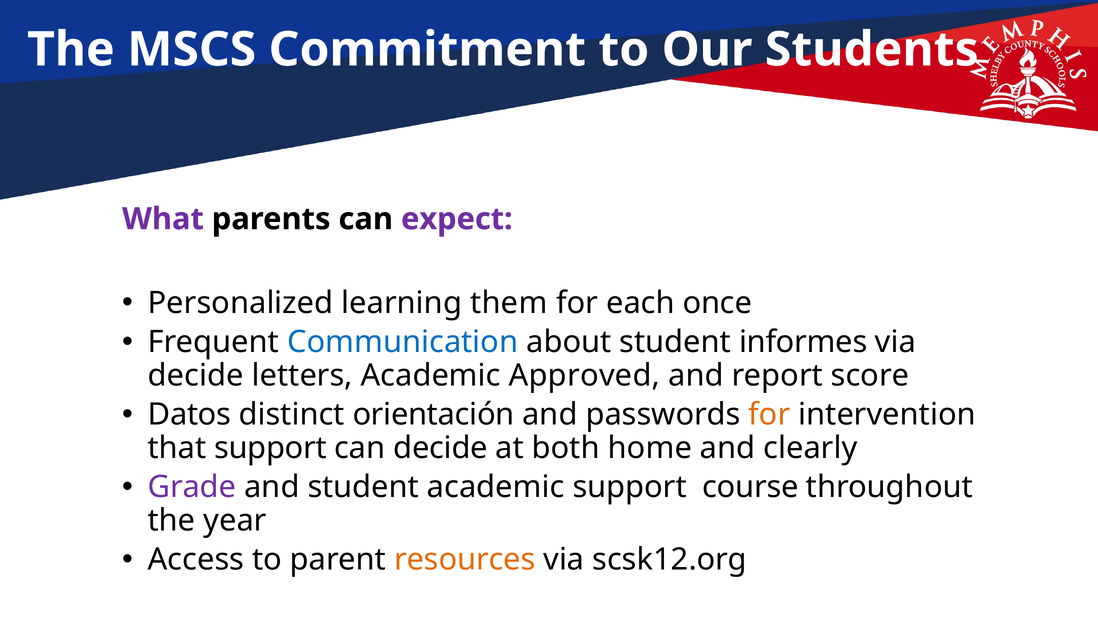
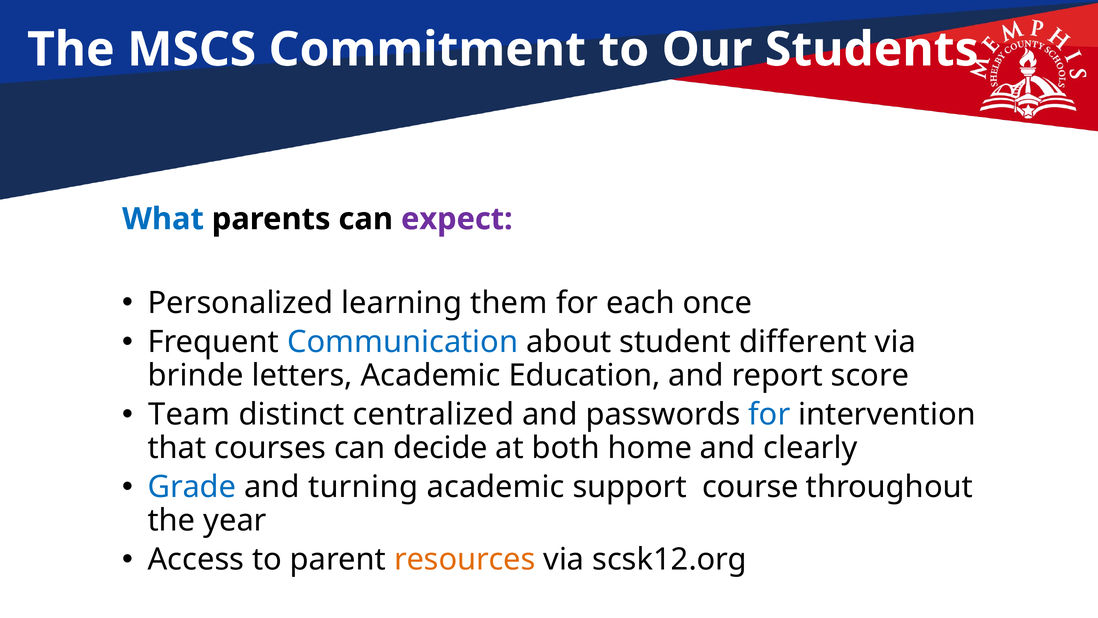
What colour: purple -> blue (163, 219)
informes: informes -> different (803, 342)
decide: decide -> brinde (196, 375)
Approved: Approved -> Education (585, 375)
Datos: Datos -> Team (189, 414)
orientación: orientación -> centralized (433, 414)
for colour: orange -> blue (769, 414)
that support: support -> courses (270, 448)
Grade colour: purple -> blue (192, 487)
and student: student -> turning (363, 487)
